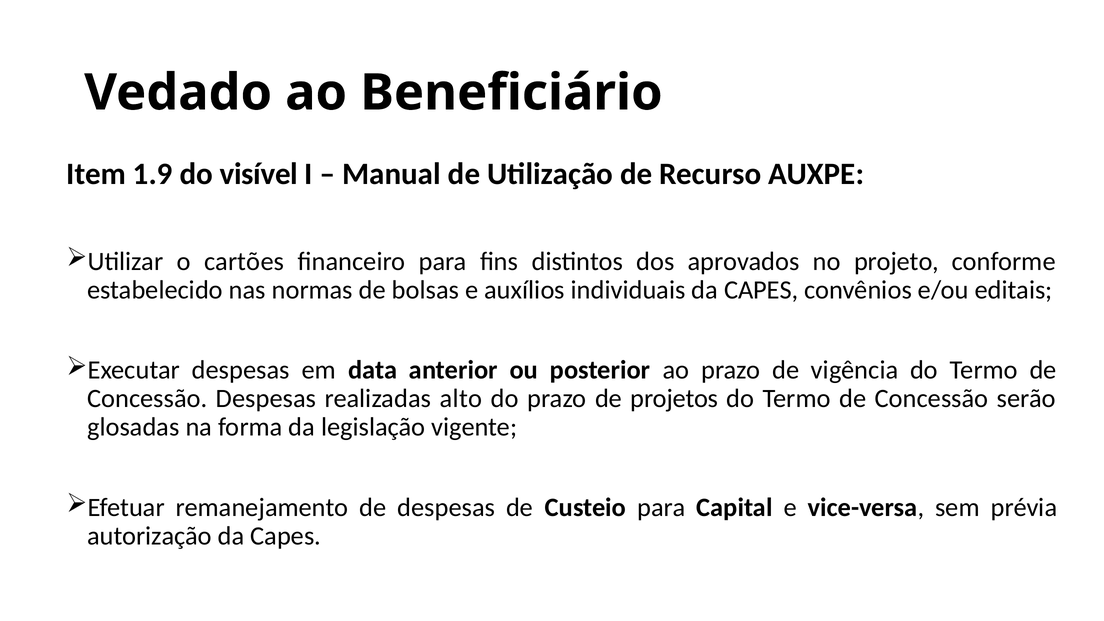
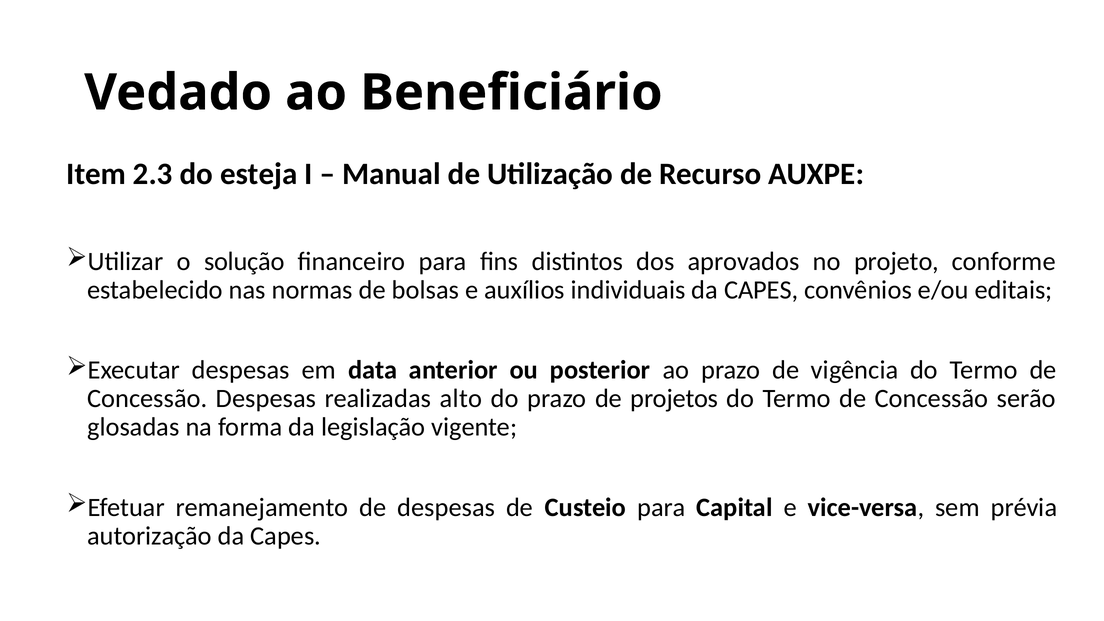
1.9: 1.9 -> 2.3 (153, 174)
visível: visível -> esteja (259, 174)
cartões: cartões -> solução (244, 261)
